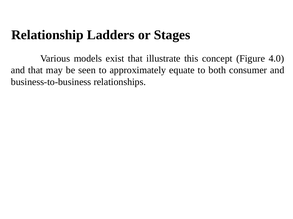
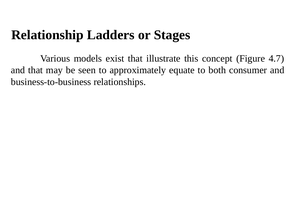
4.0: 4.0 -> 4.7 (276, 59)
